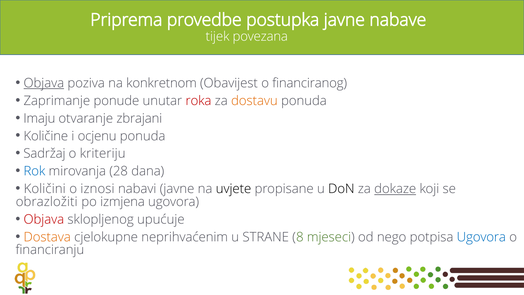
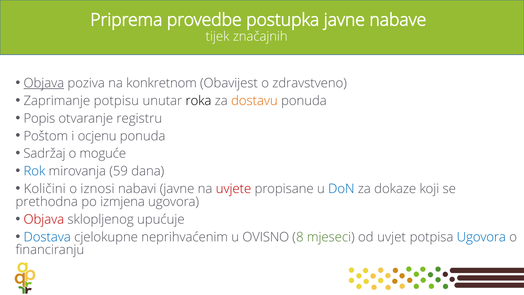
povezana: povezana -> značajnih (260, 36)
financiranog: financiranog -> zdravstveno (310, 83)
ponude: ponude -> potpisu (116, 101)
roka colour: red -> black (198, 101)
Imaju: Imaju -> Popis (39, 118)
zbrajani: zbrajani -> registru (139, 118)
Količine: Količine -> Poštom (46, 136)
kriteriju: kriteriju -> moguće (103, 154)
28: 28 -> 59 (119, 171)
uvjete colour: black -> red (234, 189)
DoN colour: black -> blue (341, 189)
dokaze underline: present -> none (395, 189)
obrazložiti: obrazložiti -> prethodna (47, 202)
Dostava colour: orange -> blue (47, 237)
STRANE: STRANE -> OVISNO (266, 237)
nego: nego -> uvjet (392, 237)
